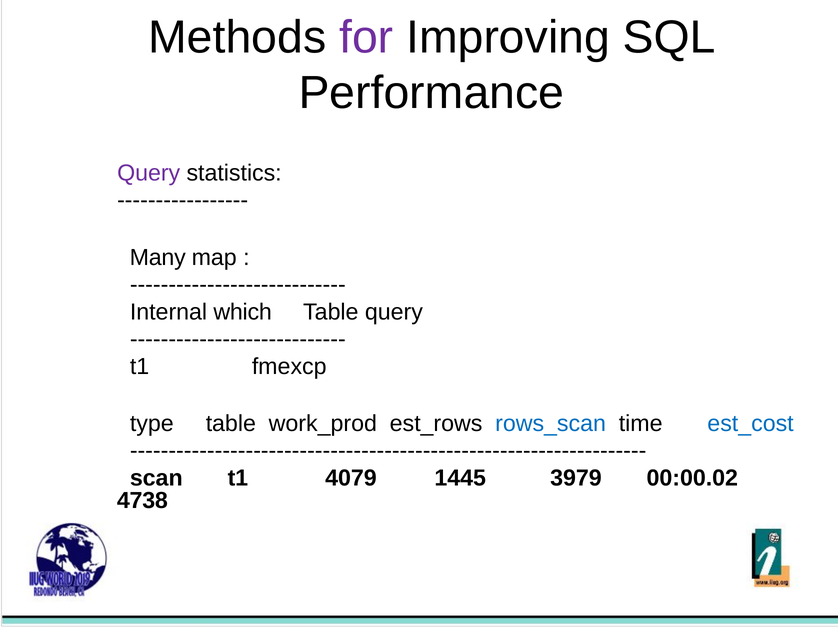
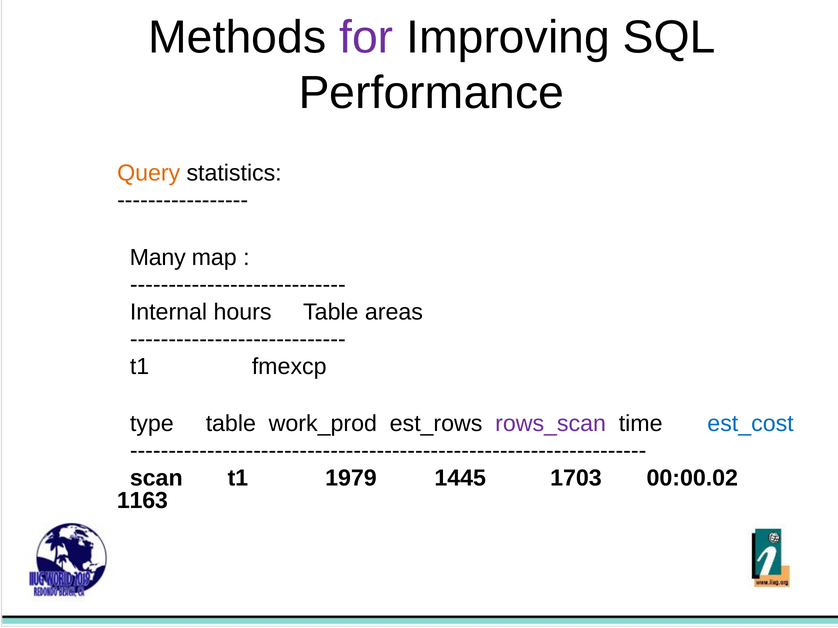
Query colour: purple -> orange (149, 173)
which: which -> hours (243, 312)
Table query: query -> areas (394, 312)
rows_scan colour: blue -> purple (551, 424)
4079: 4079 -> 1979 (351, 478)
3979: 3979 -> 1703 (576, 478)
4738: 4738 -> 1163 (142, 501)
